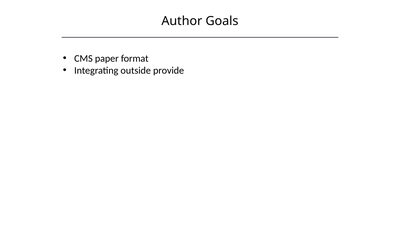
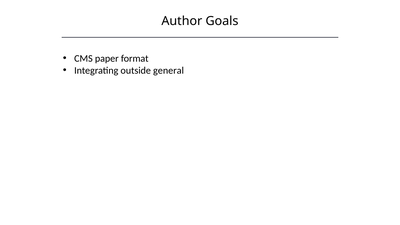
provide: provide -> general (169, 70)
